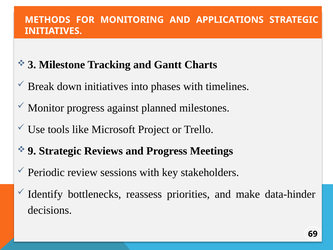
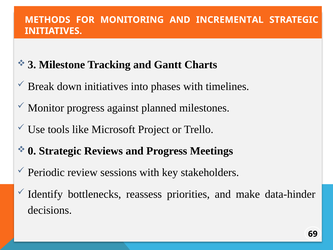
APPLICATIONS: APPLICATIONS -> INCREMENTAL (230, 20)
9: 9 -> 0 (32, 151)
